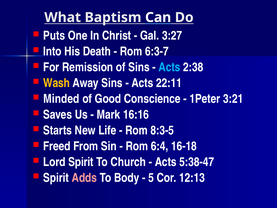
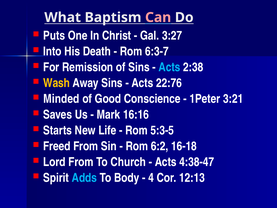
Can colour: white -> pink (158, 17)
22:11: 22:11 -> 22:76 (169, 83)
8:3-5: 8:3-5 -> 5:3-5 (162, 130)
6:4: 6:4 -> 6:2 (160, 146)
Lord Spirit: Spirit -> From (81, 162)
5:38-47: 5:38-47 -> 4:38-47 (197, 162)
Adds colour: pink -> light blue (84, 178)
5: 5 -> 4 (151, 178)
